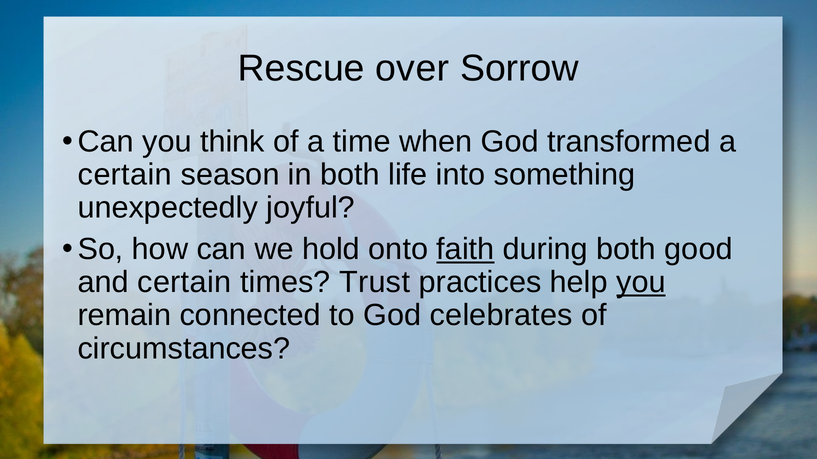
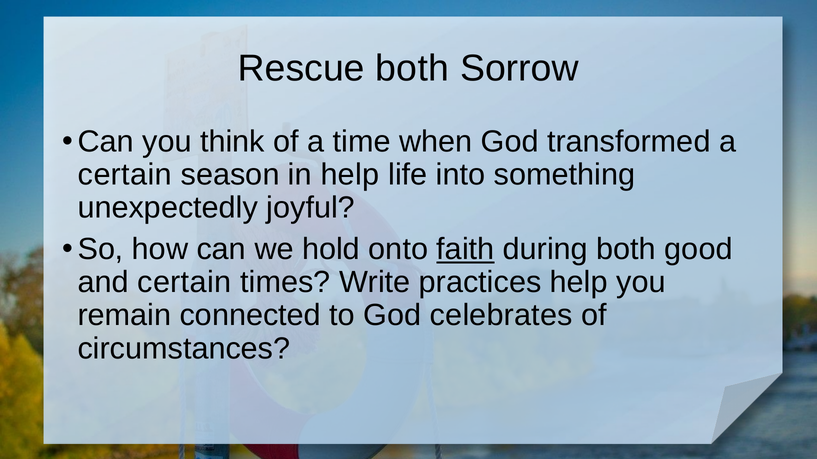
Rescue over: over -> both (412, 69)
in both: both -> help (350, 175)
Trust: Trust -> Write (375, 283)
you underline: present -> none (641, 283)
